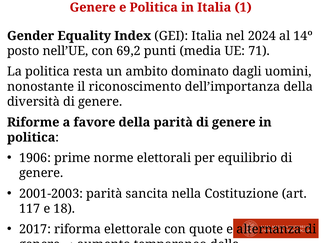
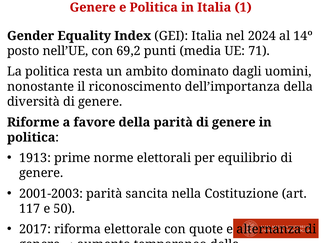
1906: 1906 -> 1913 (35, 158)
18: 18 -> 50 (64, 209)
